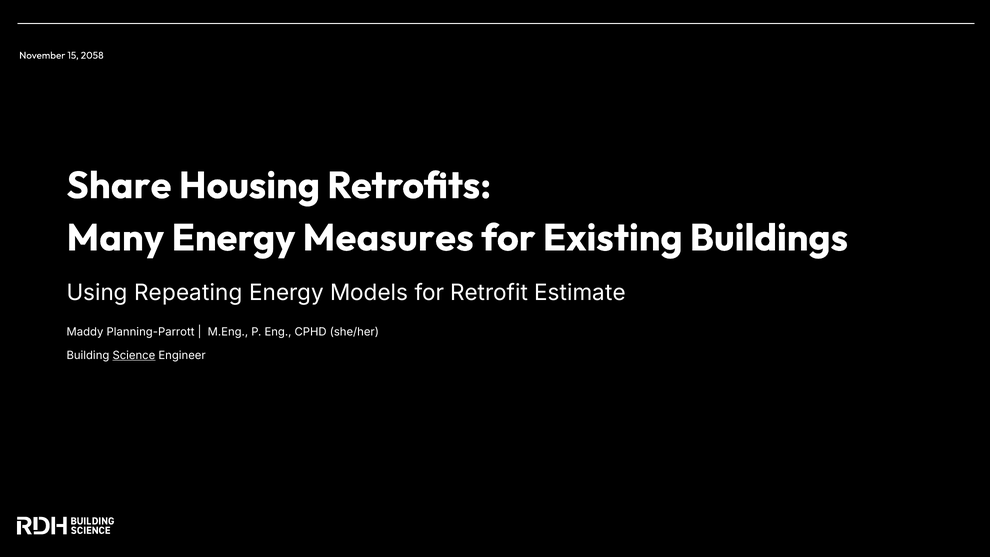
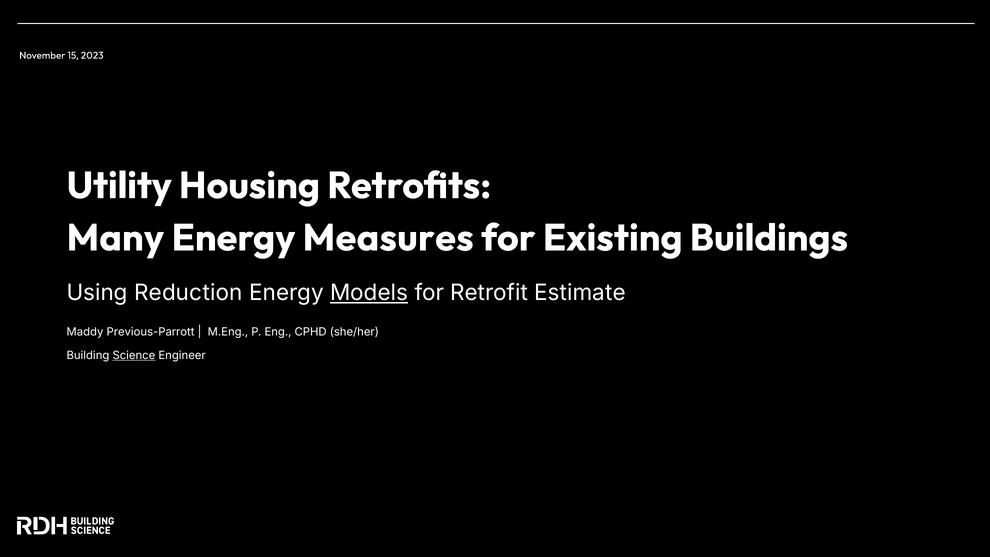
2058: 2058 -> 2023 (92, 55)
Share: Share -> Utility (119, 186)
Repeating: Repeating -> Reduction (188, 293)
Models underline: none -> present (369, 293)
Planning-Parrott: Planning-Parrott -> Previous-Parrott (151, 332)
